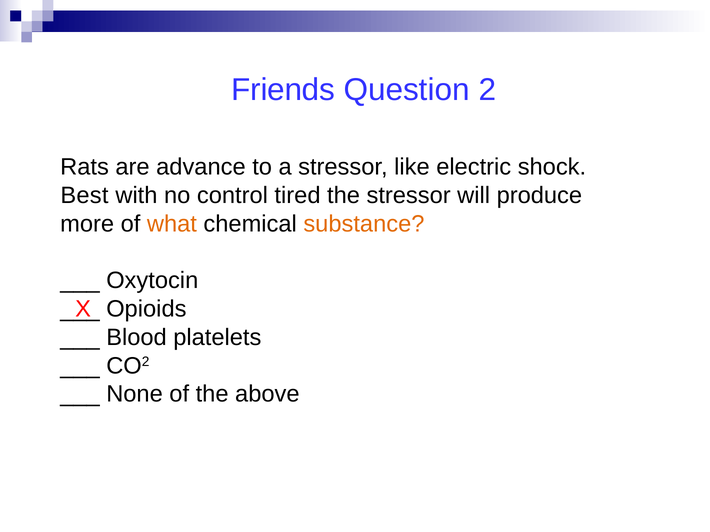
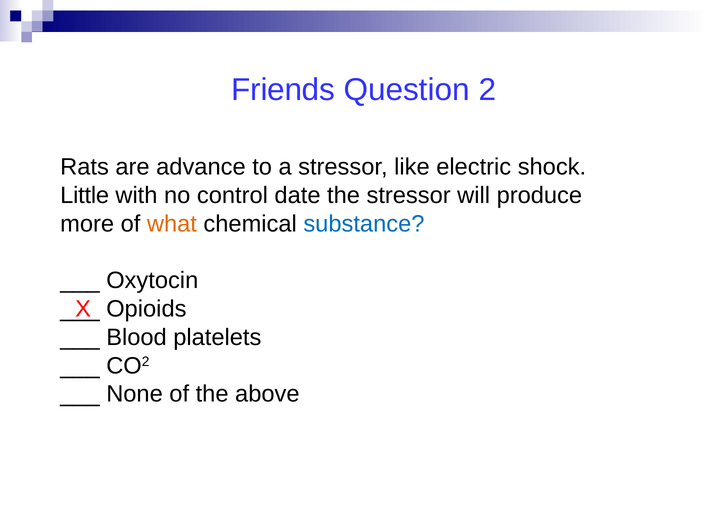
Best: Best -> Little (85, 196)
tired: tired -> date (298, 196)
substance colour: orange -> blue (364, 224)
